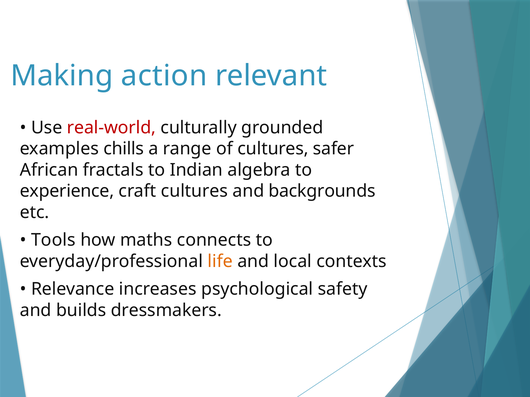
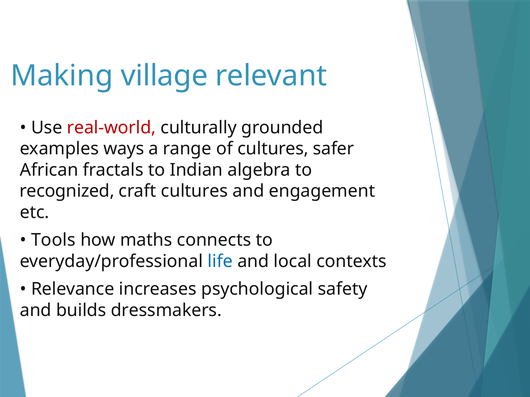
action: action -> village (164, 76)
chills: chills -> ways (124, 149)
experience: experience -> recognized (67, 191)
backgrounds: backgrounds -> engagement (322, 191)
life colour: orange -> blue (220, 262)
